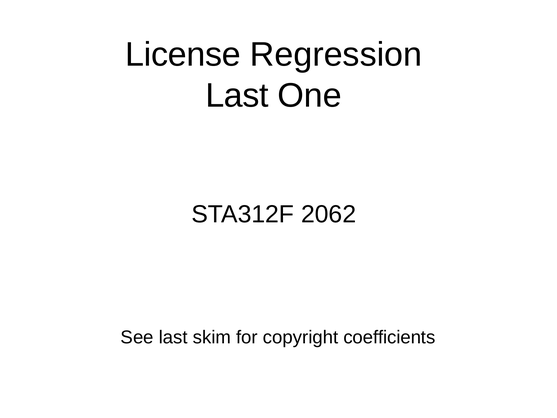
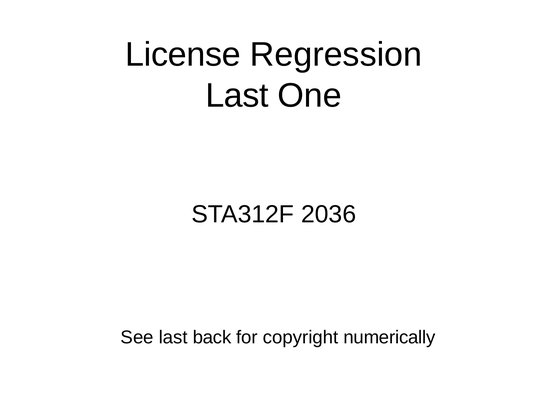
2062: 2062 -> 2036 (329, 214)
skim: skim -> back (212, 337)
coefficients: coefficients -> numerically (389, 337)
